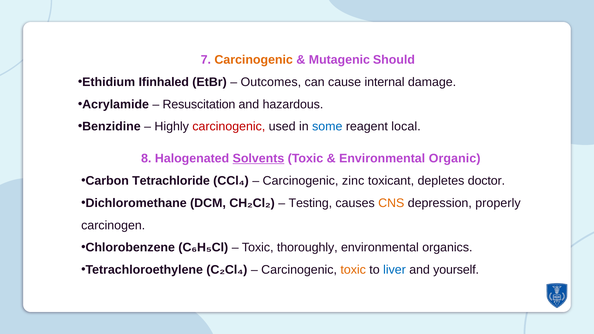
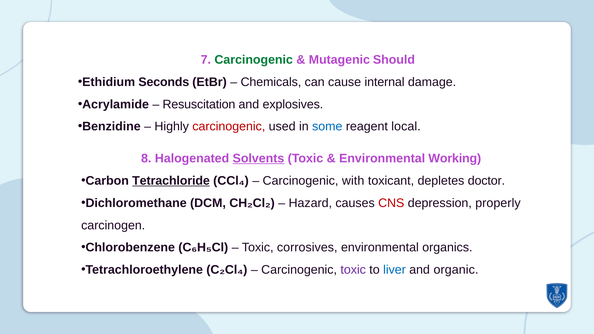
Carcinogenic colour: orange -> green (254, 60)
Ifinhaled: Ifinhaled -> Seconds (164, 82)
Outcomes: Outcomes -> Chemicals (271, 82)
hazardous: hazardous -> explosives (293, 104)
Organic: Organic -> Working (455, 159)
Tetrachloride underline: none -> present (171, 181)
zinc: zinc -> with (353, 181)
Testing: Testing -> Hazard (310, 203)
CNS colour: orange -> red (391, 203)
thoroughly: thoroughly -> corrosives (307, 248)
toxic colour: orange -> purple (353, 270)
yourself: yourself -> organic (456, 270)
